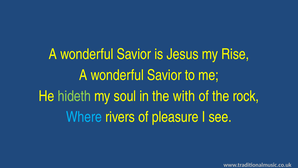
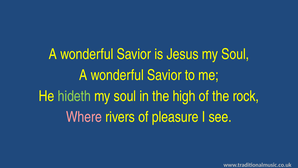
Jesus my Rise: Rise -> Soul (235, 54)
with: with -> high (184, 96)
Where colour: light blue -> pink (84, 117)
